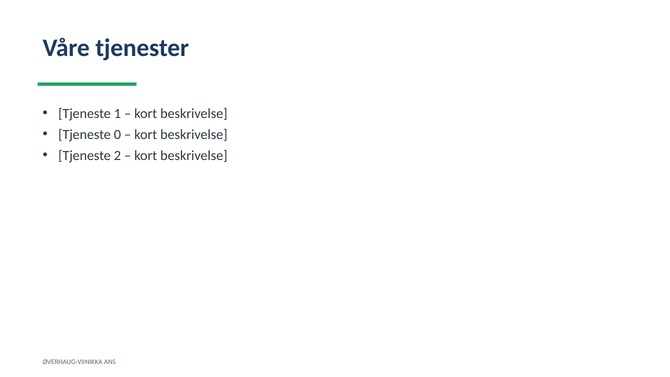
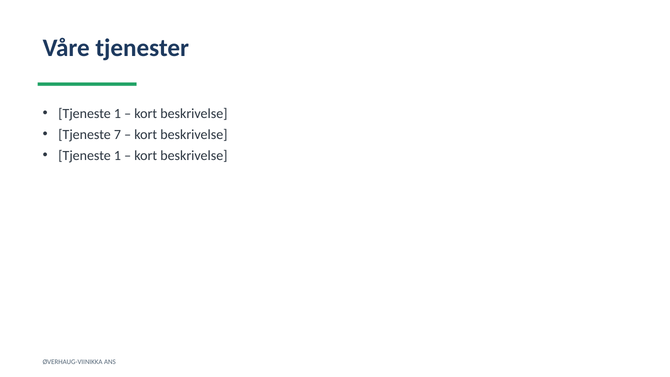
0: 0 -> 7 (117, 134)
2: 2 -> 1 (117, 155)
